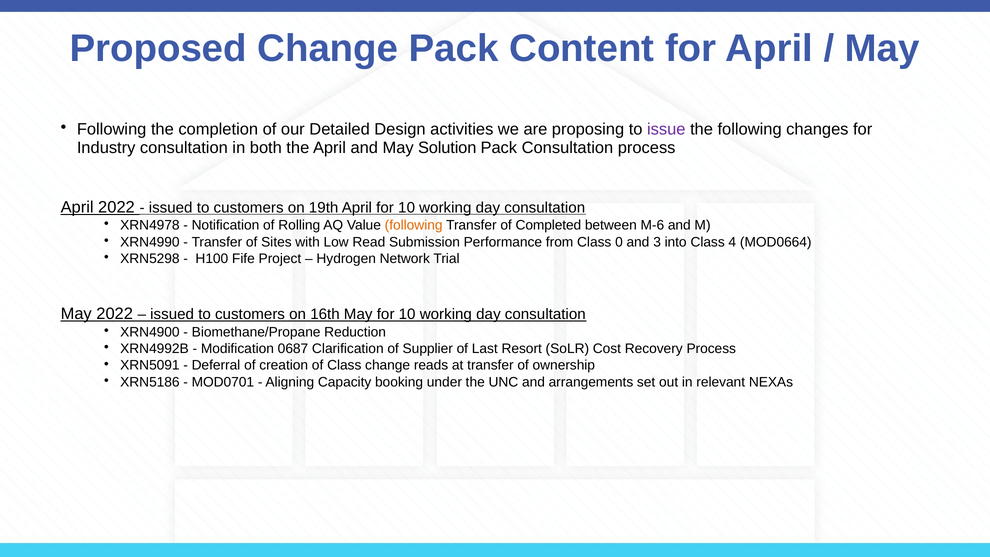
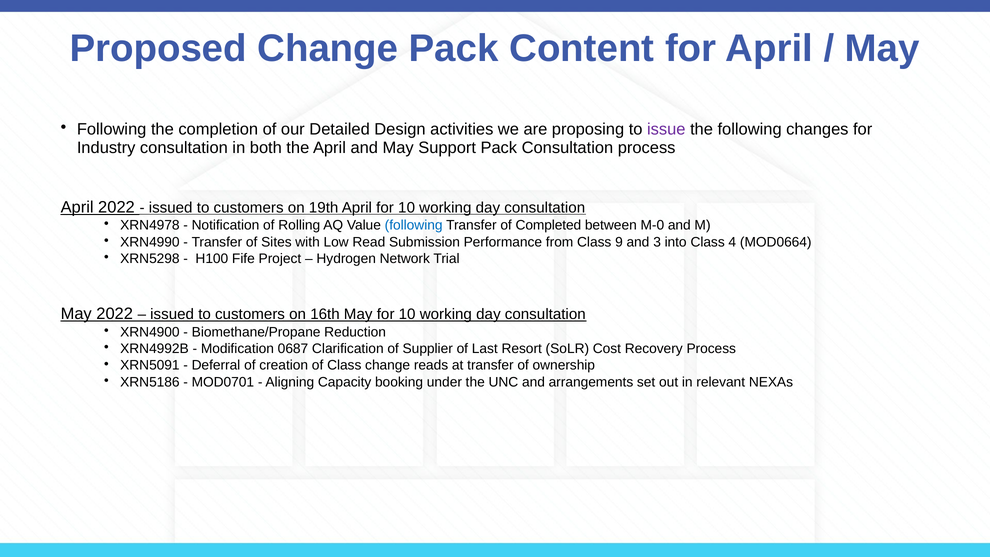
Solution: Solution -> Support (447, 148)
following colour: orange -> blue (414, 225)
M-6: M-6 -> M-0 (652, 225)
0: 0 -> 9 (619, 242)
